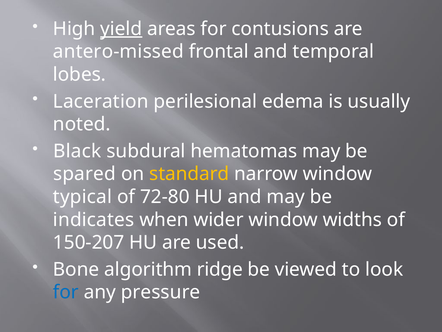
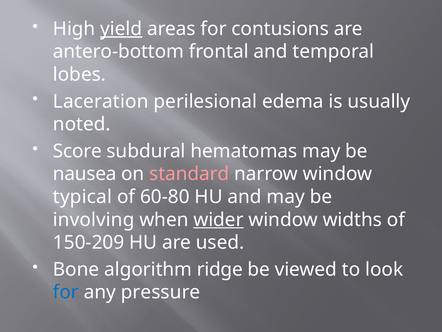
antero-missed: antero-missed -> antero-bottom (119, 52)
Black: Black -> Score (77, 151)
spared: spared -> nausea (85, 174)
standard colour: yellow -> pink (189, 174)
72-80: 72-80 -> 60-80 (165, 197)
indicates: indicates -> involving (94, 219)
wider underline: none -> present (218, 219)
150-207: 150-207 -> 150-209 (89, 242)
